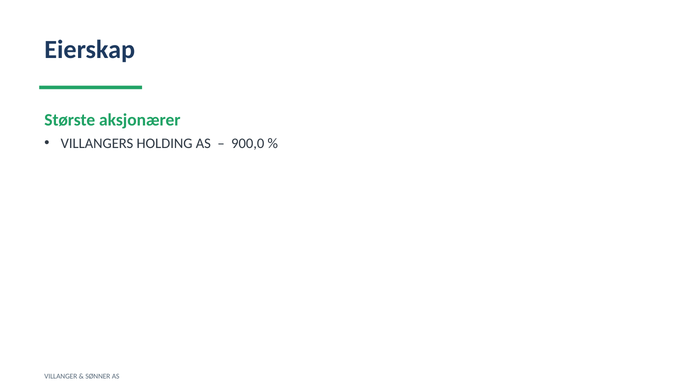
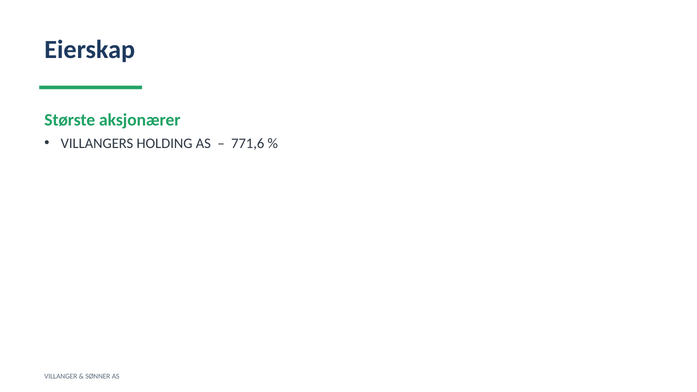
900,0: 900,0 -> 771,6 (248, 143)
